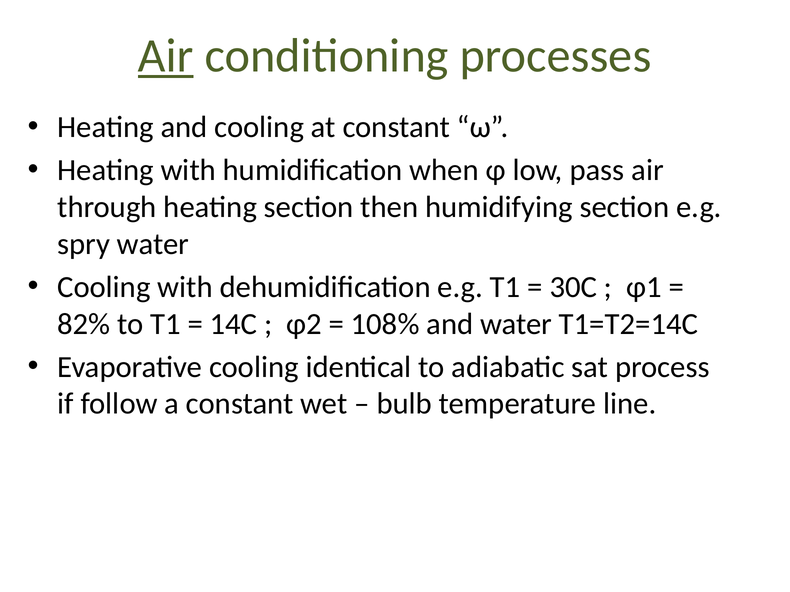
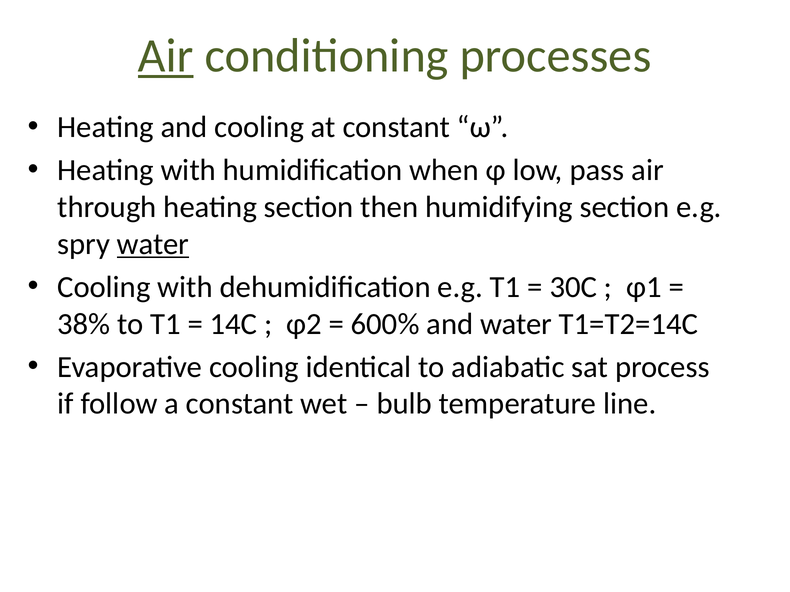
water underline: none -> present (153, 244)
82%: 82% -> 38% (84, 324)
108%: 108% -> 600% (385, 324)
